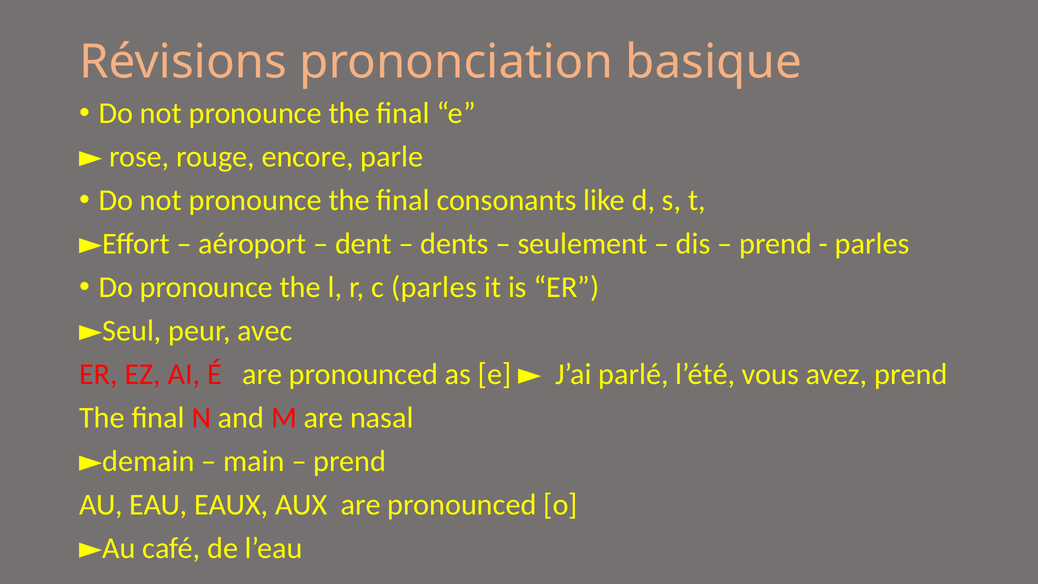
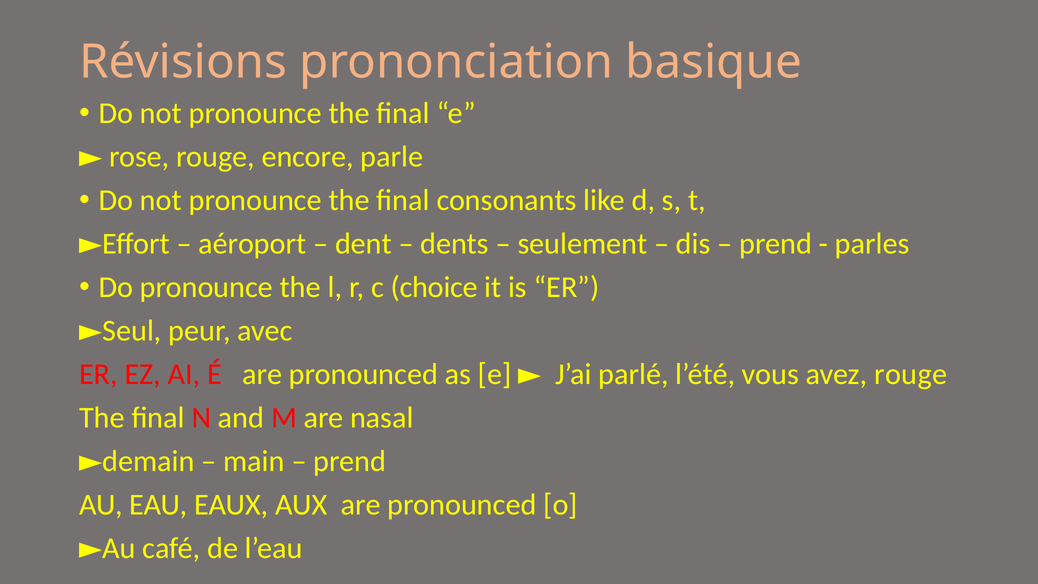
c parles: parles -> choice (434, 287)
avez prend: prend -> rouge (911, 374)
